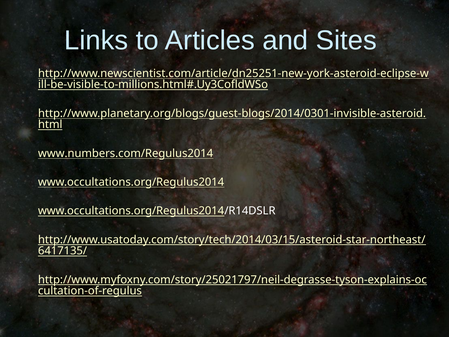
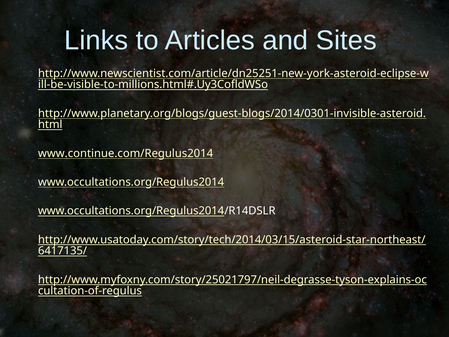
www.numbers.com/Regulus2014: www.numbers.com/Regulus2014 -> www.continue.com/Regulus2014 (126, 153)
